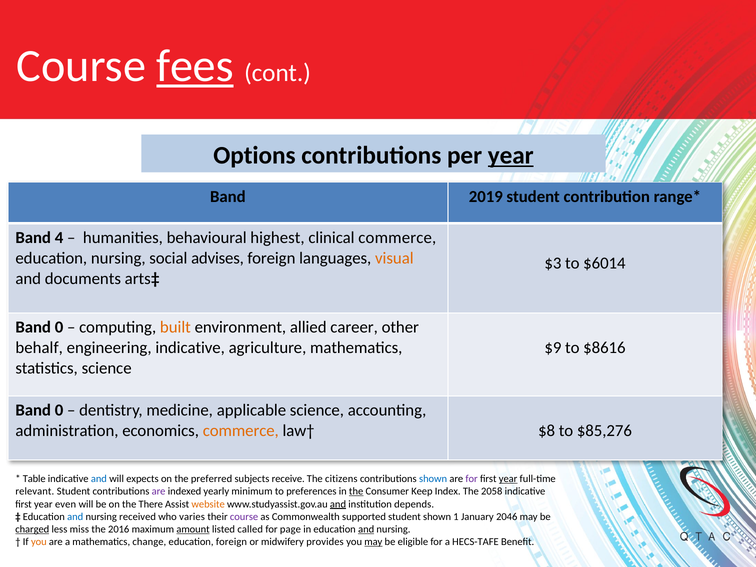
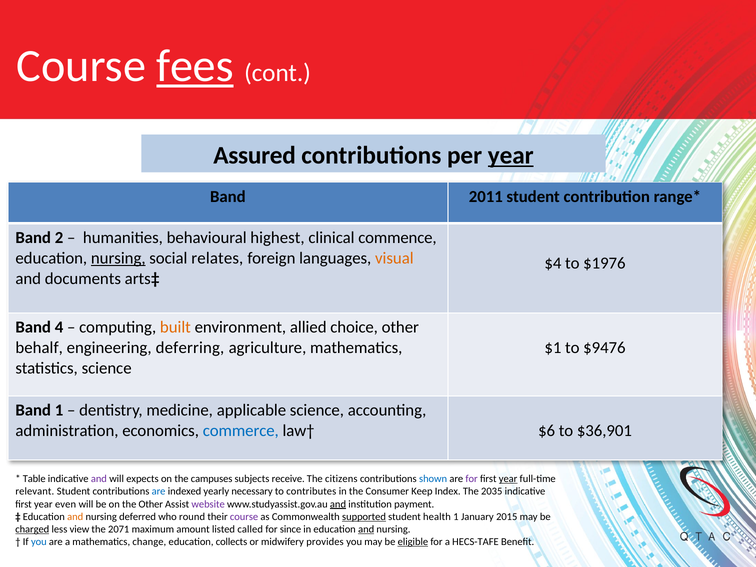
Options: Options -> Assured (255, 155)
2019: 2019 -> 2011 (486, 197)
4: 4 -> 2 (59, 238)
clinical commerce: commerce -> commence (397, 238)
nursing underline: none -> present (118, 258)
advises: advises -> relates (217, 258)
$3: $3 -> $4 (553, 263)
$6014: $6014 -> $1976 (604, 263)
0: 0 -> 4 (59, 327)
career: career -> choice (354, 327)
engineering indicative: indicative -> deferring (190, 348)
$9: $9 -> $1 (553, 348)
$8616: $8616 -> $9476 (604, 348)
0: 0 -> 1 (59, 410)
commerce colour: orange -> blue (241, 431)
$8: $8 -> $6 (547, 431)
$85,276: $85,276 -> $36,901 (604, 431)
and colour: blue -> purple (99, 479)
preferred: preferred -> campuses (212, 479)
are colour: purple -> blue (159, 491)
minimum: minimum -> necessary (252, 491)
preferences: preferences -> contributes (311, 491)
the underline: present -> none (356, 491)
2058: 2058 -> 2035 (492, 491)
the There: There -> Other (151, 504)
website colour: orange -> purple (208, 504)
depends: depends -> payment (414, 504)
and colour: blue -> orange (75, 517)
received: received -> deferred (138, 517)
varies: varies -> round (192, 517)
supported underline: none -> present (364, 517)
student shown: shown -> health (437, 517)
2046: 2046 -> 2015 (507, 517)
miss: miss -> view (80, 529)
2016: 2016 -> 2071 (119, 529)
amount underline: present -> none (193, 529)
page: page -> since (291, 529)
you colour: orange -> blue (39, 542)
education foreign: foreign -> collects (232, 542)
may underline: present -> none (373, 542)
eligible underline: none -> present (413, 542)
